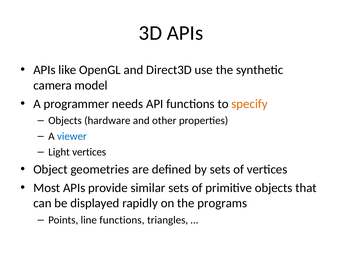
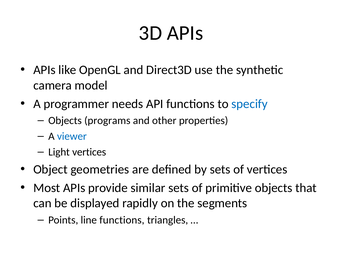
specify colour: orange -> blue (250, 104)
hardware: hardware -> programs (107, 121)
programs: programs -> segments (222, 204)
